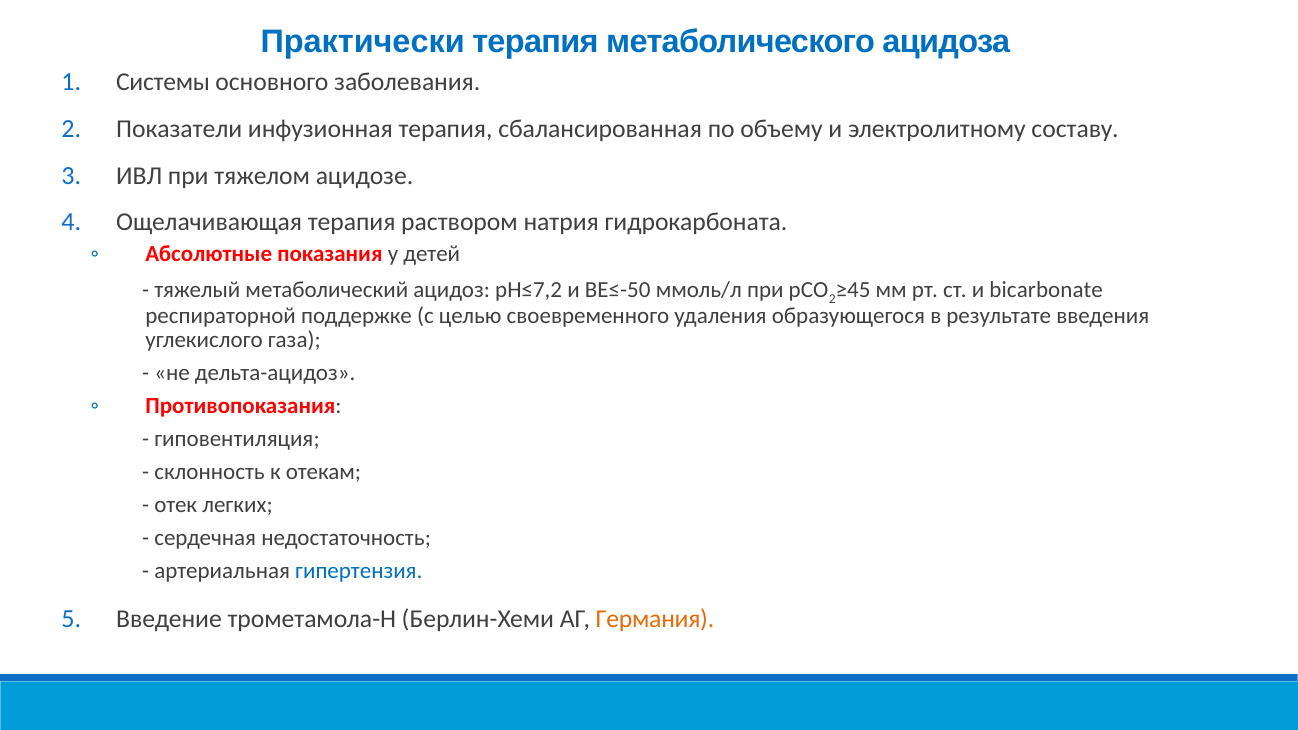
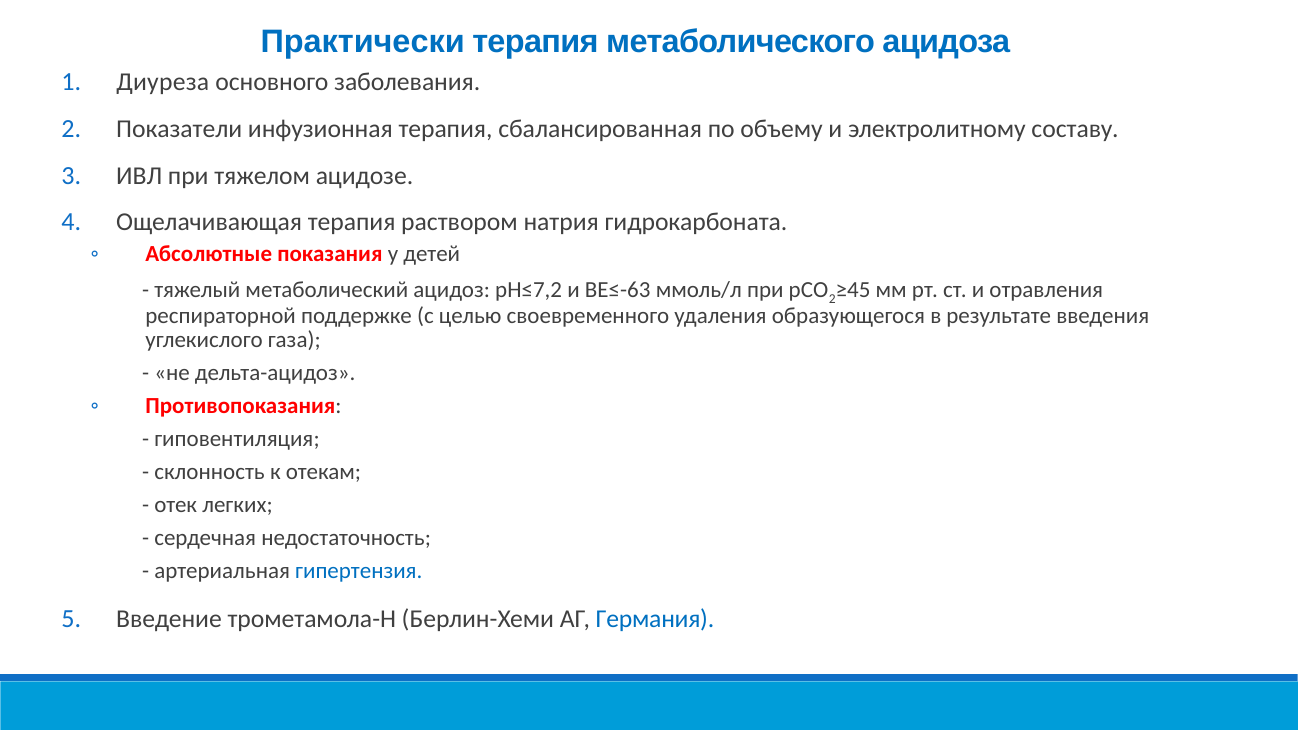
Системы: Системы -> Диуреза (163, 82)
ВЕ≤-50: ВЕ≤-50 -> ВЕ≤-63 (618, 290)
bicarbonate: bicarbonate -> отравления (1046, 290)
Германия colour: orange -> blue (655, 619)
